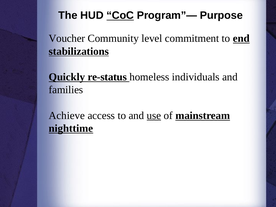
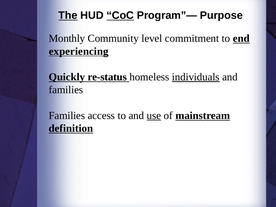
The underline: none -> present (68, 15)
Voucher: Voucher -> Monthly (67, 38)
stabilizations: stabilizations -> experiencing (79, 51)
individuals underline: none -> present (196, 77)
Achieve: Achieve -> Families (67, 116)
nighttime: nighttime -> definition (71, 128)
